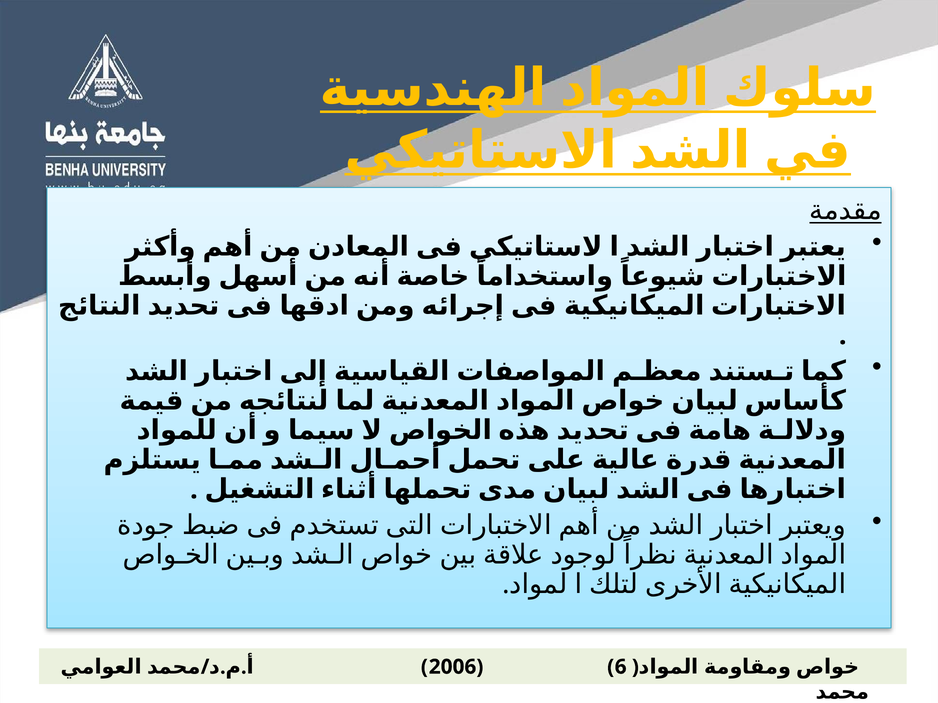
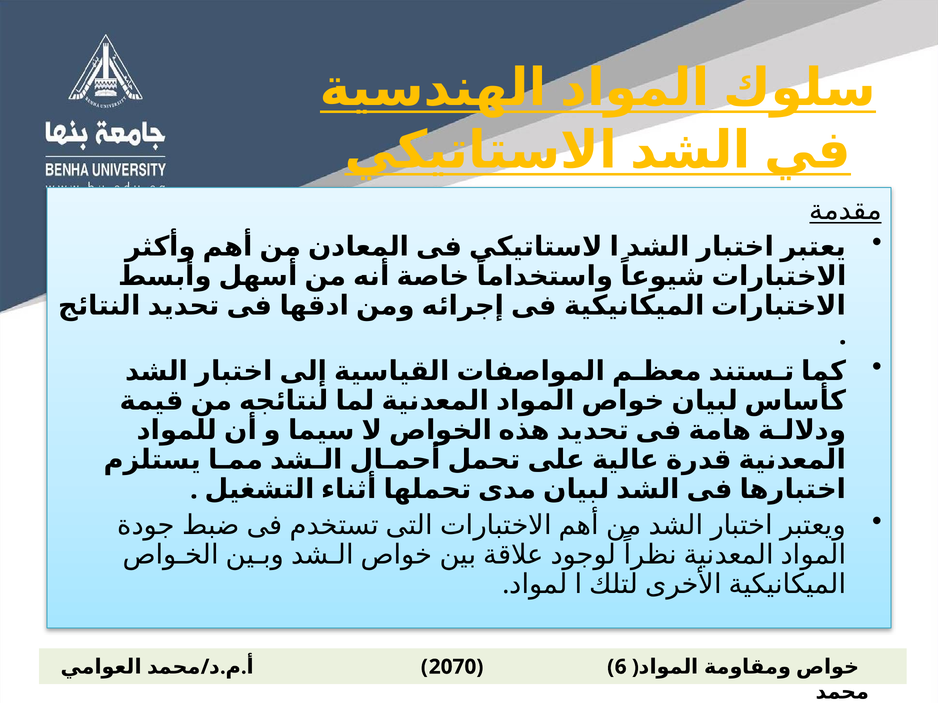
2006: 2006 -> 2070 (453, 667)
